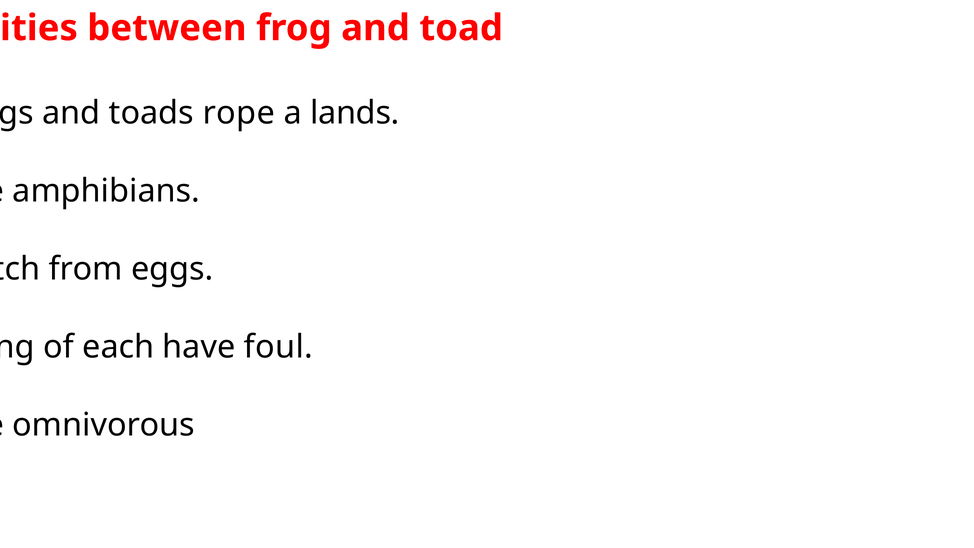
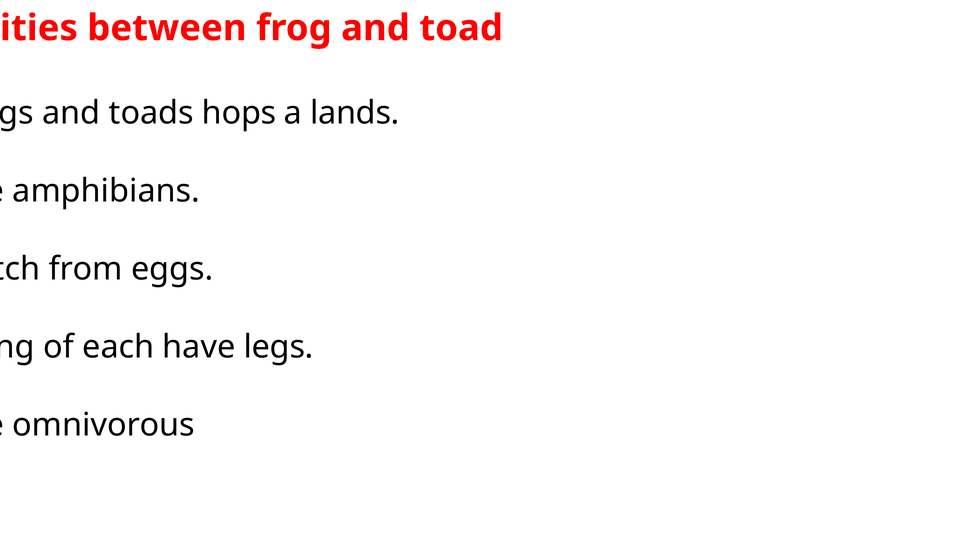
rope: rope -> hops (239, 113)
foul: foul -> legs (279, 347)
